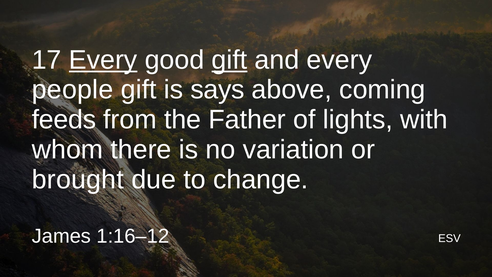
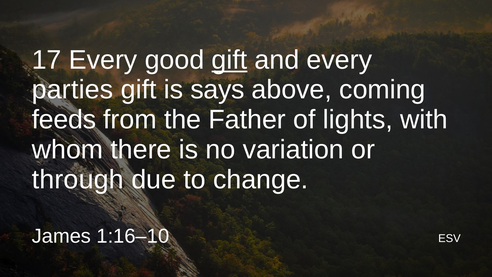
Every underline: present -> none (103, 60)
people: people -> parties (73, 90)
brought: brought -> through (78, 179)
1:16–12: 1:16–12 -> 1:16–10 (133, 236)
